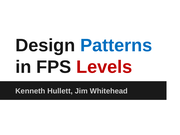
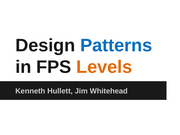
Levels colour: red -> orange (104, 67)
